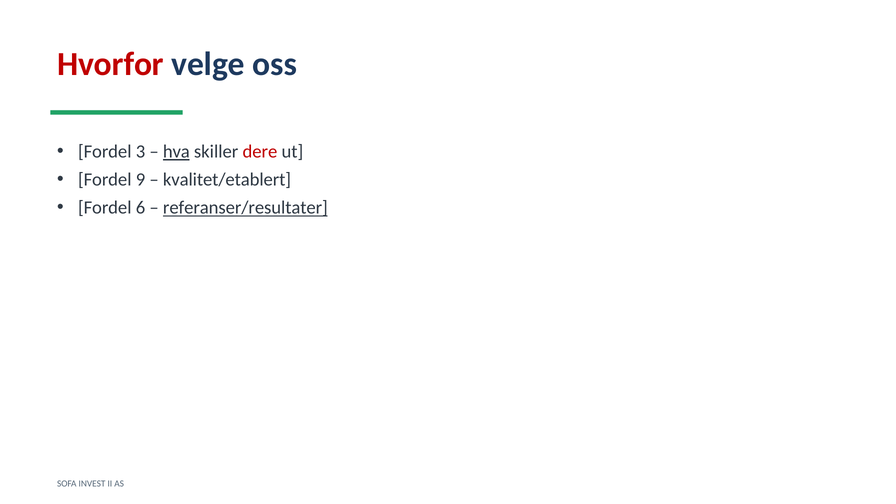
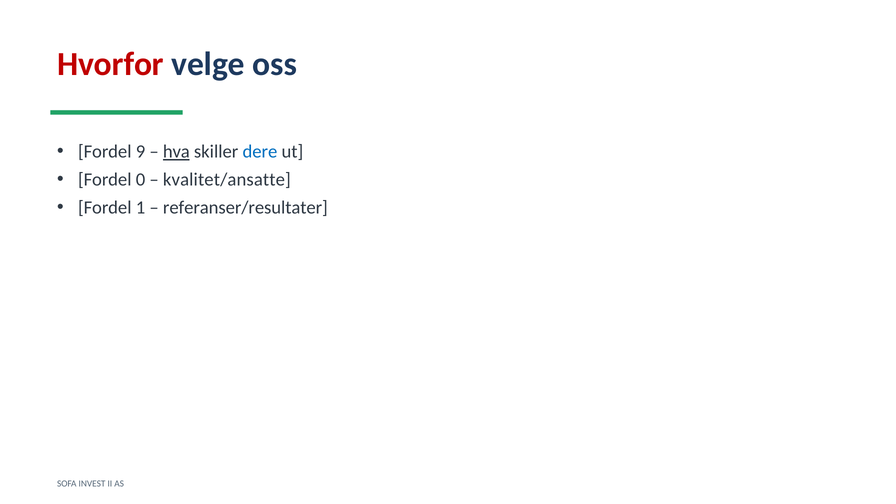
3: 3 -> 9 (141, 152)
dere colour: red -> blue (260, 152)
9: 9 -> 0 (141, 180)
kvalitet/etablert: kvalitet/etablert -> kvalitet/ansatte (227, 180)
6: 6 -> 1 (141, 208)
referanser/resultater underline: present -> none (245, 208)
